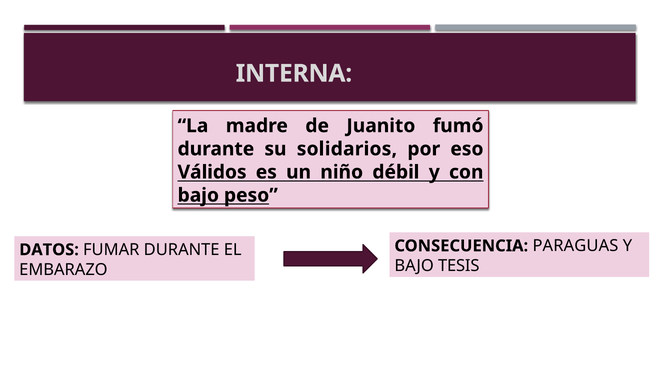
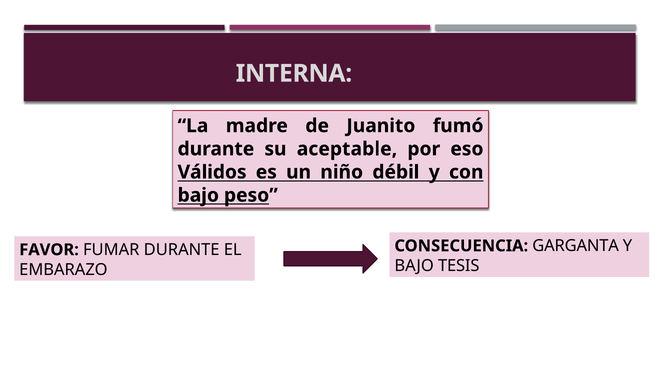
solidarios: solidarios -> aceptable (347, 149)
PARAGUAS: PARAGUAS -> GARGANTA (576, 245)
DATOS: DATOS -> FAVOR (49, 249)
